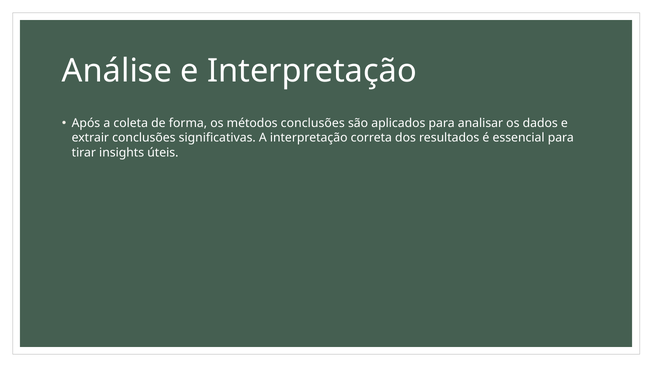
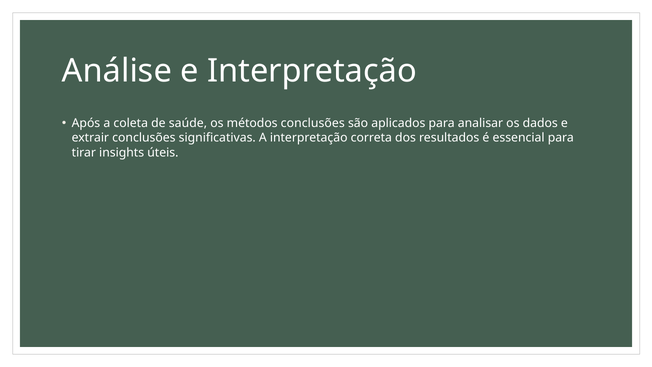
forma: forma -> saúde (188, 123)
